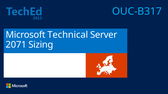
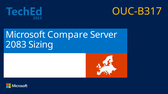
OUC-B317 colour: light blue -> yellow (137, 11)
Technical: Technical -> Compare (68, 35)
2071: 2071 -> 2083 (16, 45)
